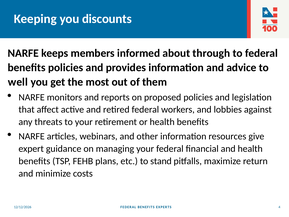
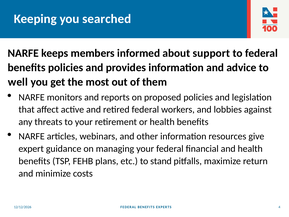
discounts: discounts -> searched (107, 19)
through: through -> support (211, 53)
